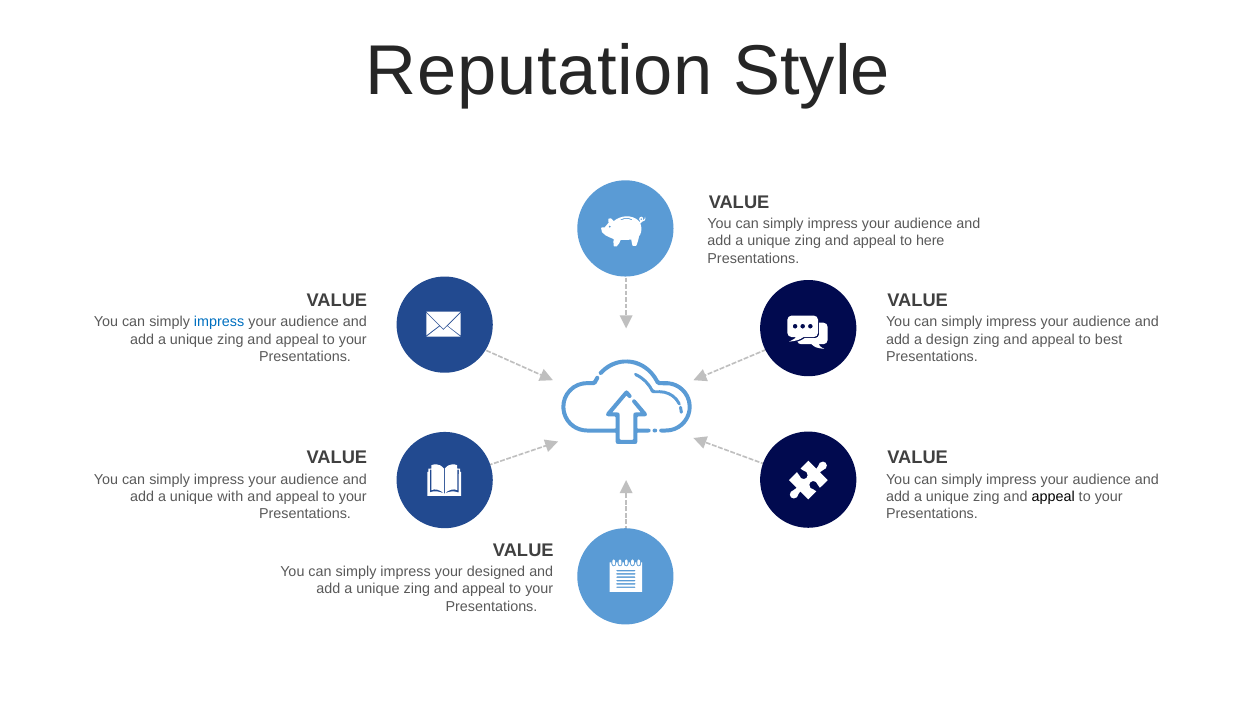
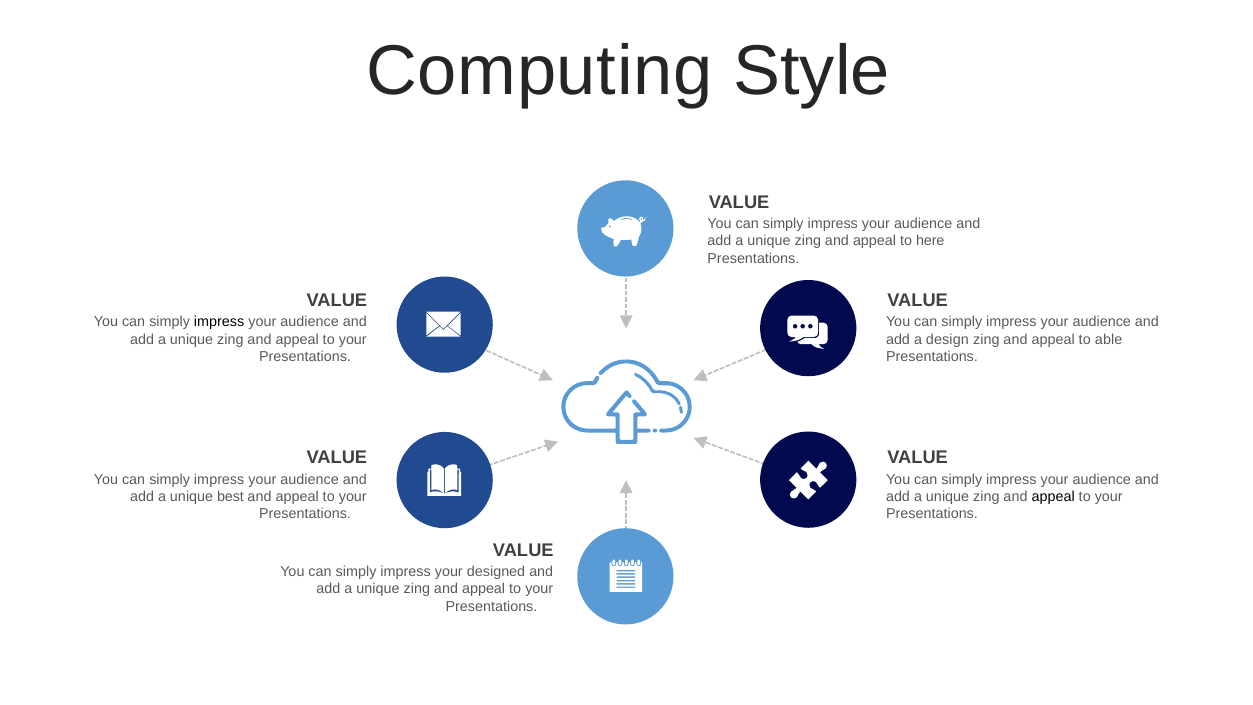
Reputation: Reputation -> Computing (539, 72)
impress colour: blue -> black (219, 322)
best: best -> able (1109, 339)
with: with -> best (230, 496)
